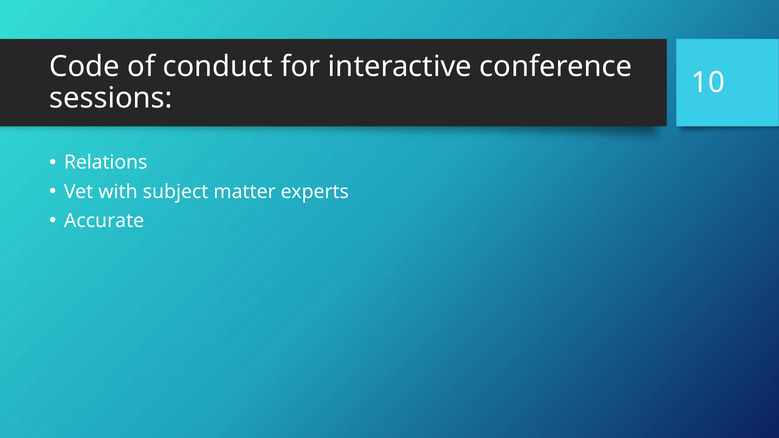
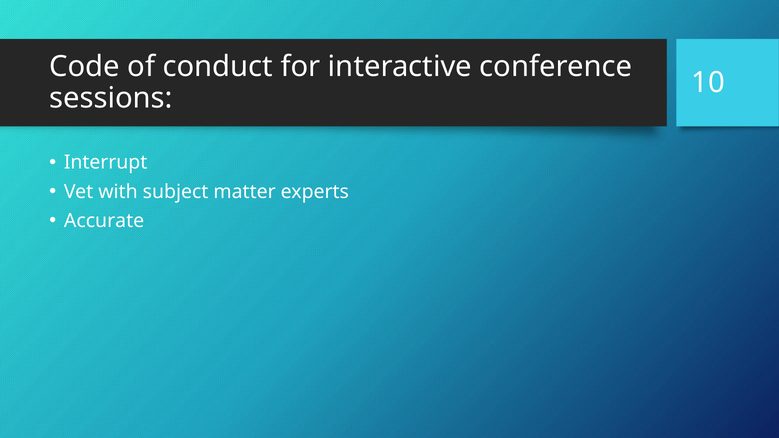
Relations: Relations -> Interrupt (106, 163)
